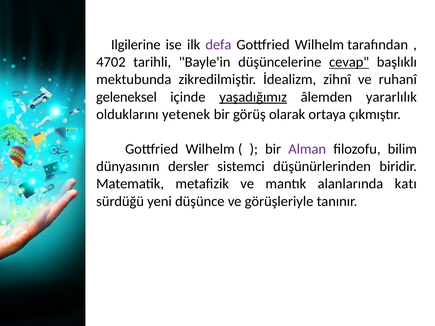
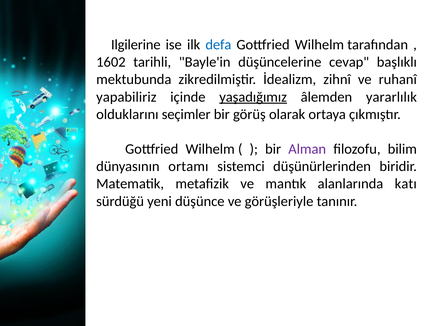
defa colour: purple -> blue (218, 45)
4702: 4702 -> 1602 (111, 62)
cevap underline: present -> none (349, 62)
geleneksel: geleneksel -> yapabiliriz (126, 97)
yetenek: yetenek -> seçimler (186, 114)
dersler: dersler -> ortamı (188, 167)
